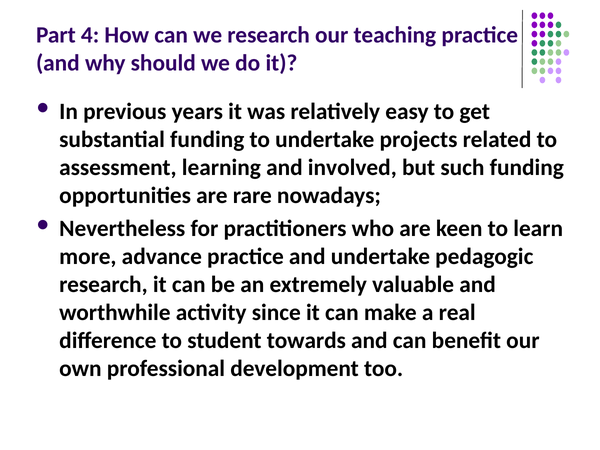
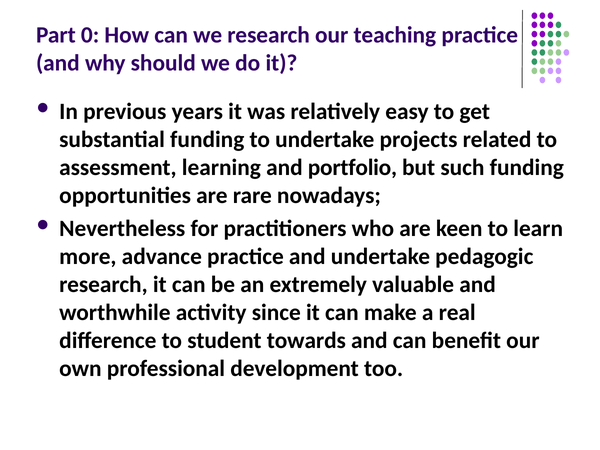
4: 4 -> 0 (90, 35)
involved: involved -> portfolio (352, 167)
